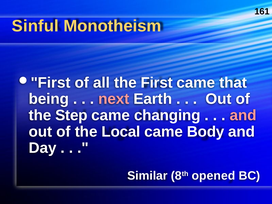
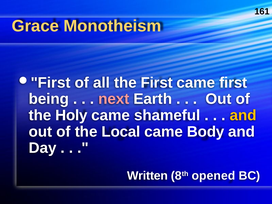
Sinful: Sinful -> Grace (35, 26)
came that: that -> first (233, 83)
Step: Step -> Holy (71, 115)
changing: changing -> shameful (167, 115)
and colour: pink -> yellow (243, 115)
Similar: Similar -> Written (148, 176)
